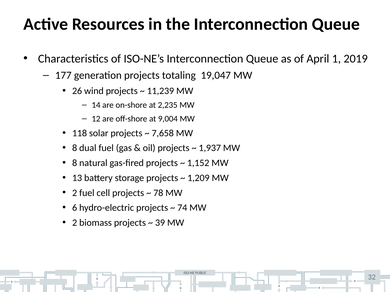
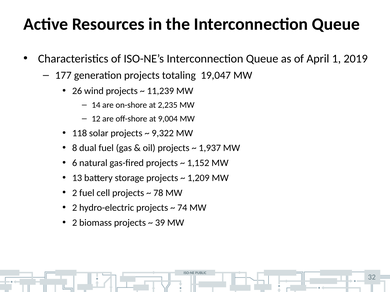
7,658: 7,658 -> 9,322 (163, 133)
8: 8 -> 6 (75, 163)
6: 6 -> 2 (75, 208)
